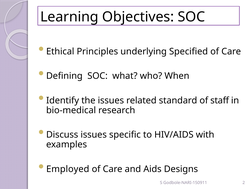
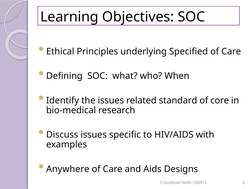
staff: staff -> core (220, 100)
Employed: Employed -> Anywhere (68, 169)
